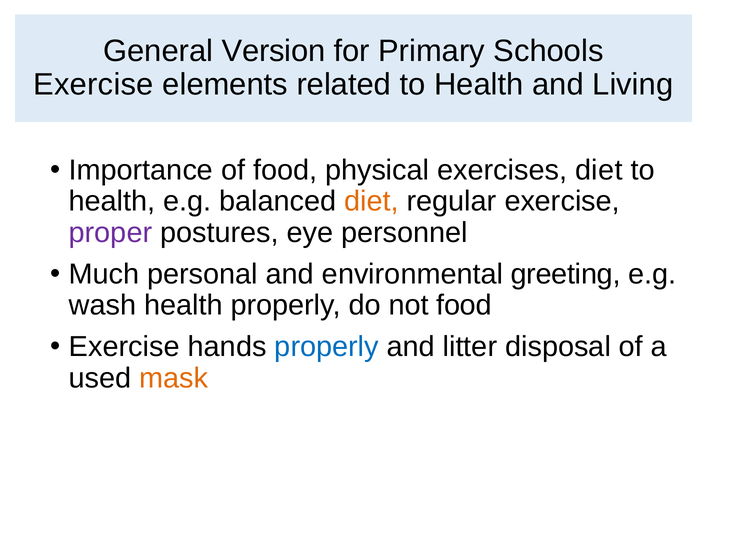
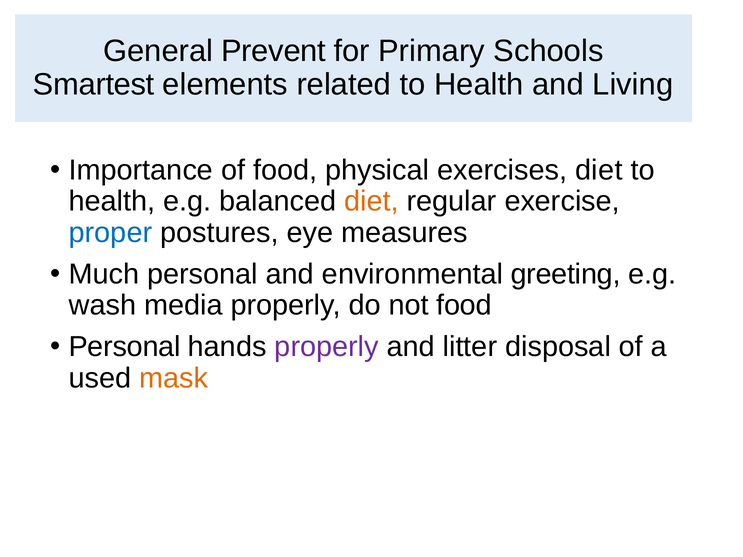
Version: Version -> Prevent (274, 51)
Exercise: Exercise -> Smartest (94, 85)
proper colour: purple -> blue (110, 233)
personnel: personnel -> measures (404, 233)
wash health: health -> media (183, 305)
Exercise: Exercise -> Personal (125, 347)
properly colour: blue -> purple (327, 347)
